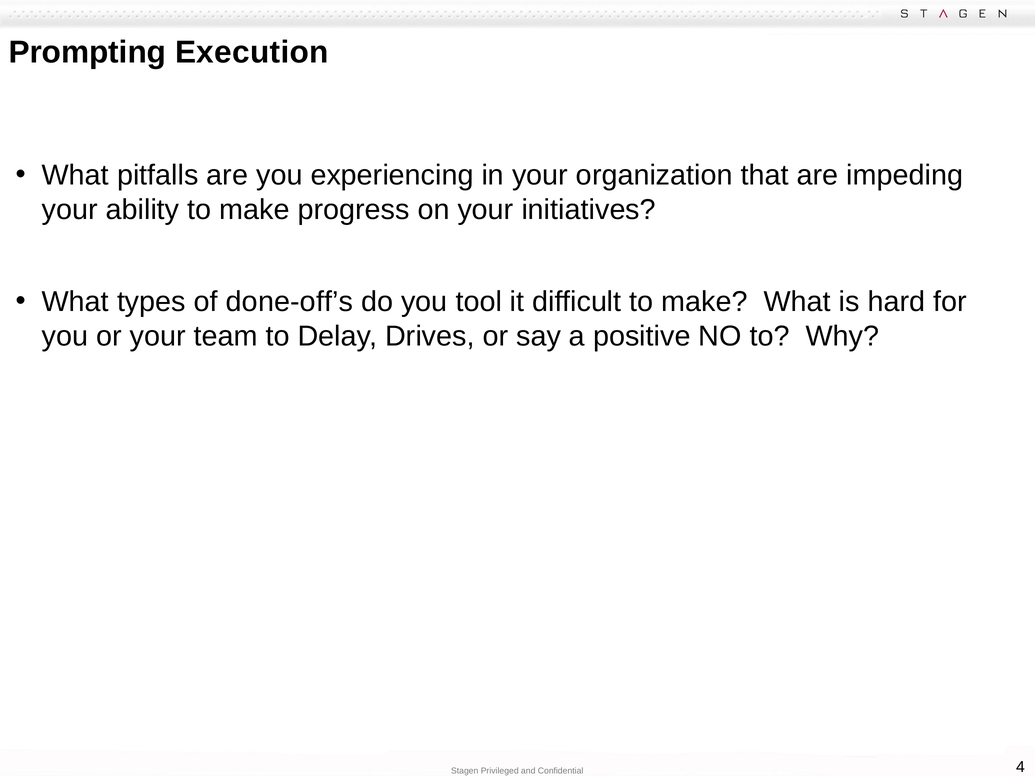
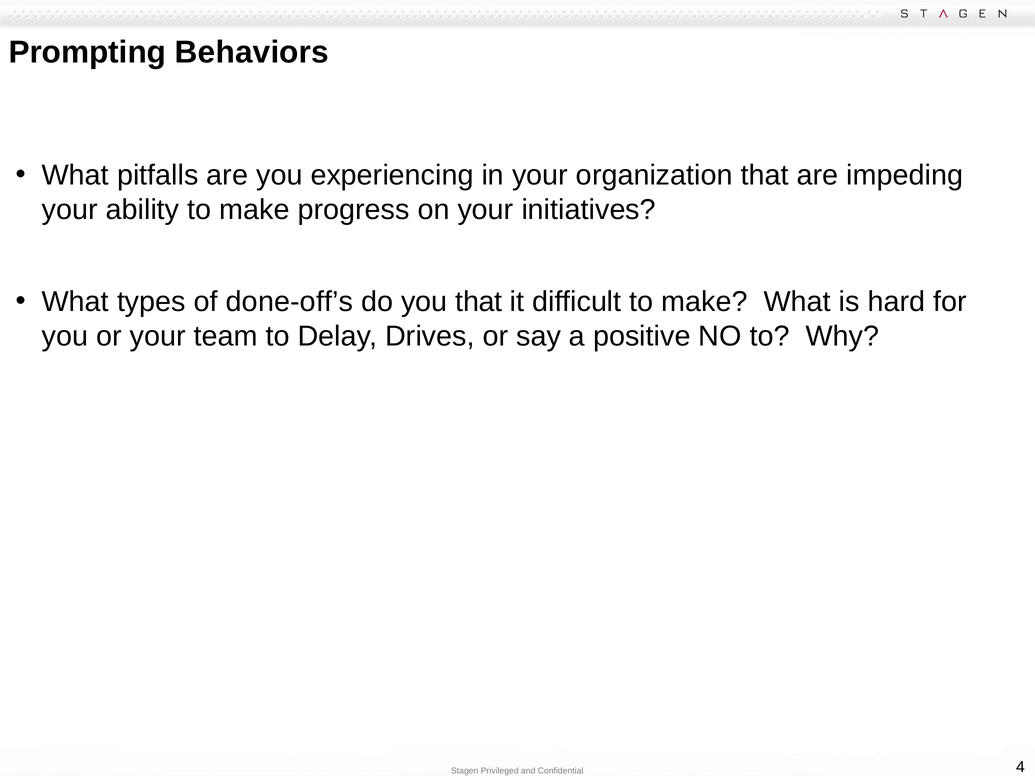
Execution: Execution -> Behaviors (252, 52)
you tool: tool -> that (479, 302)
